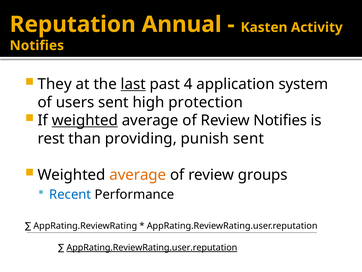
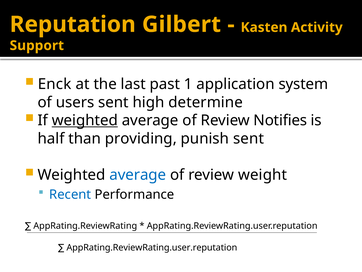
Annual: Annual -> Gilbert (181, 24)
Notifies: Notifies -> Support (37, 45)
They: They -> Enck (55, 84)
last underline: present -> none (133, 84)
4: 4 -> 1 (188, 84)
protection: protection -> determine (206, 102)
rest: rest -> half (51, 138)
average colour: orange -> blue (138, 174)
groups: groups -> weight (263, 174)
AppRating.ReviewRating.user.reputation underline: present -> none (152, 247)
